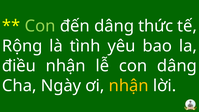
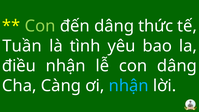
Rộng: Rộng -> Tuần (22, 46)
Ngày: Ngày -> Càng (61, 86)
nhận colour: yellow -> light blue (129, 86)
